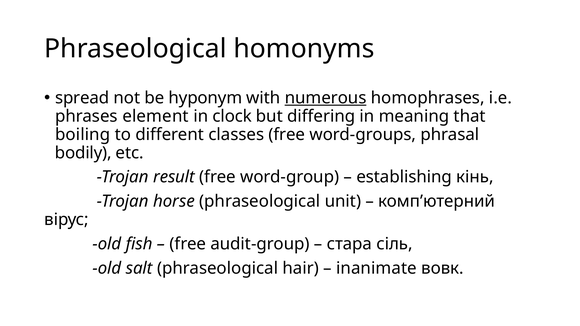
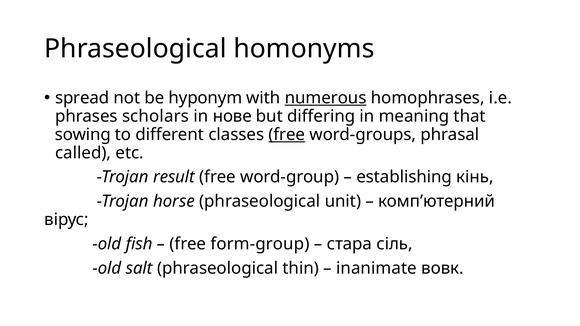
element: element -> scholars (156, 116)
clock: clock -> нове (232, 116)
boiling: boiling -> sowing (83, 135)
free underline: none -> present (287, 135)
bodily: bodily -> called (83, 153)
audit-group: audit-group -> form-group (260, 244)
hair: hair -> thin (301, 268)
